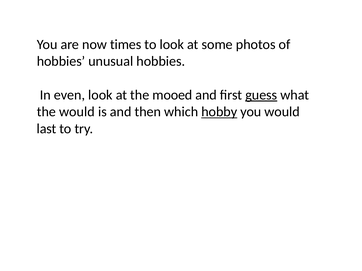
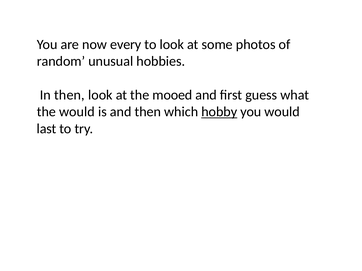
times: times -> every (126, 44)
hobbies: hobbies -> random (61, 61)
In even: even -> then (69, 95)
guess underline: present -> none (261, 95)
